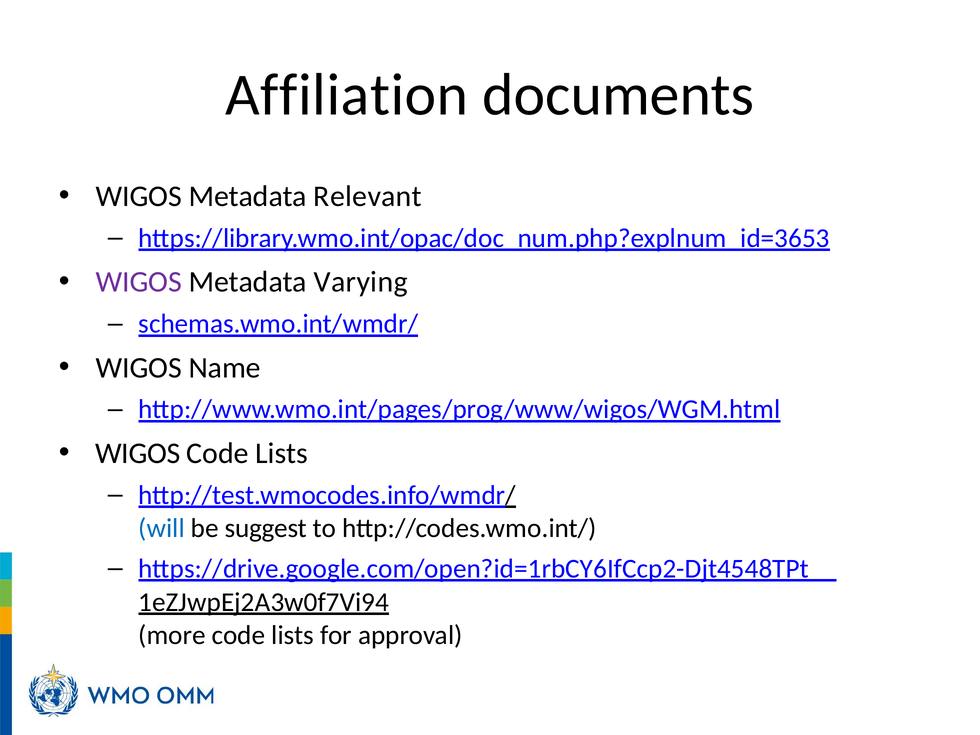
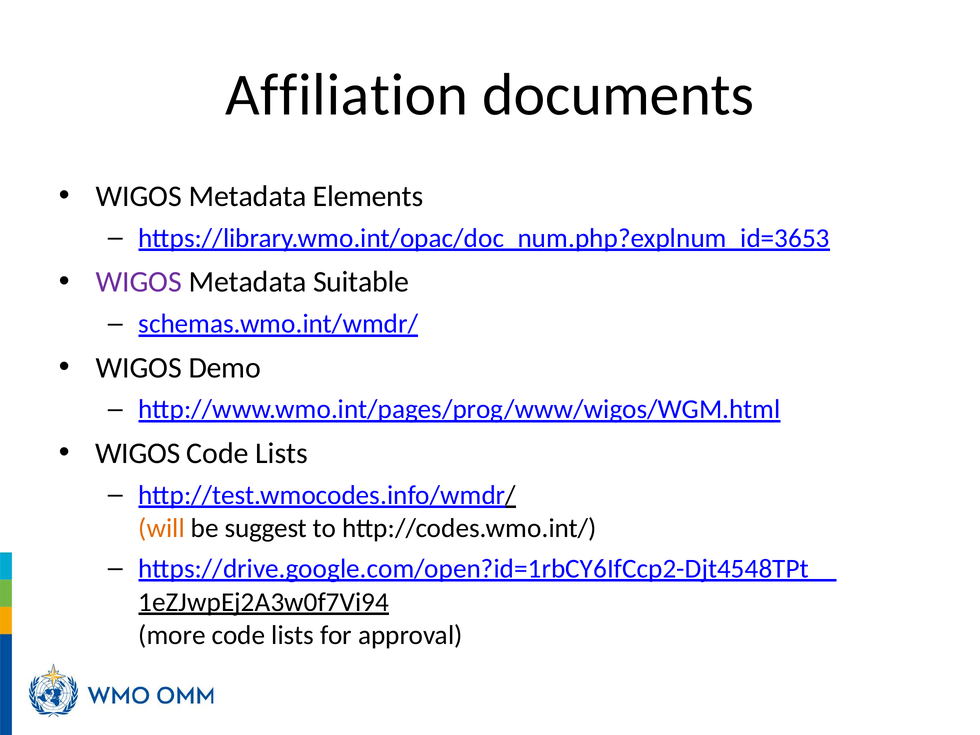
Relevant: Relevant -> Elements (368, 196)
Varying: Varying -> Suitable (361, 282)
Name: Name -> Demo (225, 368)
will colour: blue -> orange (162, 528)
